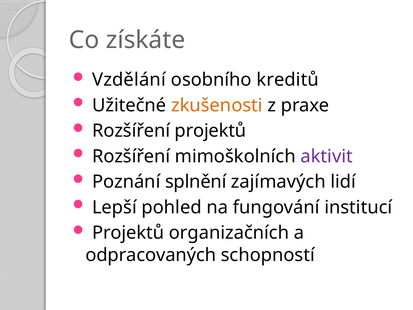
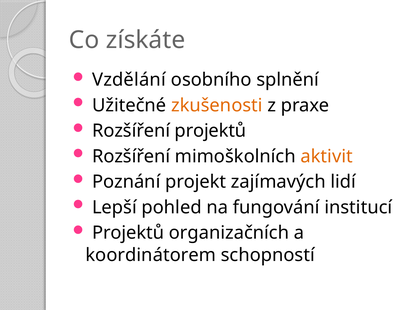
kreditů: kreditů -> splnění (288, 80)
aktivit colour: purple -> orange (327, 156)
splnění: splnění -> projekt (196, 182)
odpracovaných: odpracovaných -> koordinátorem (151, 255)
